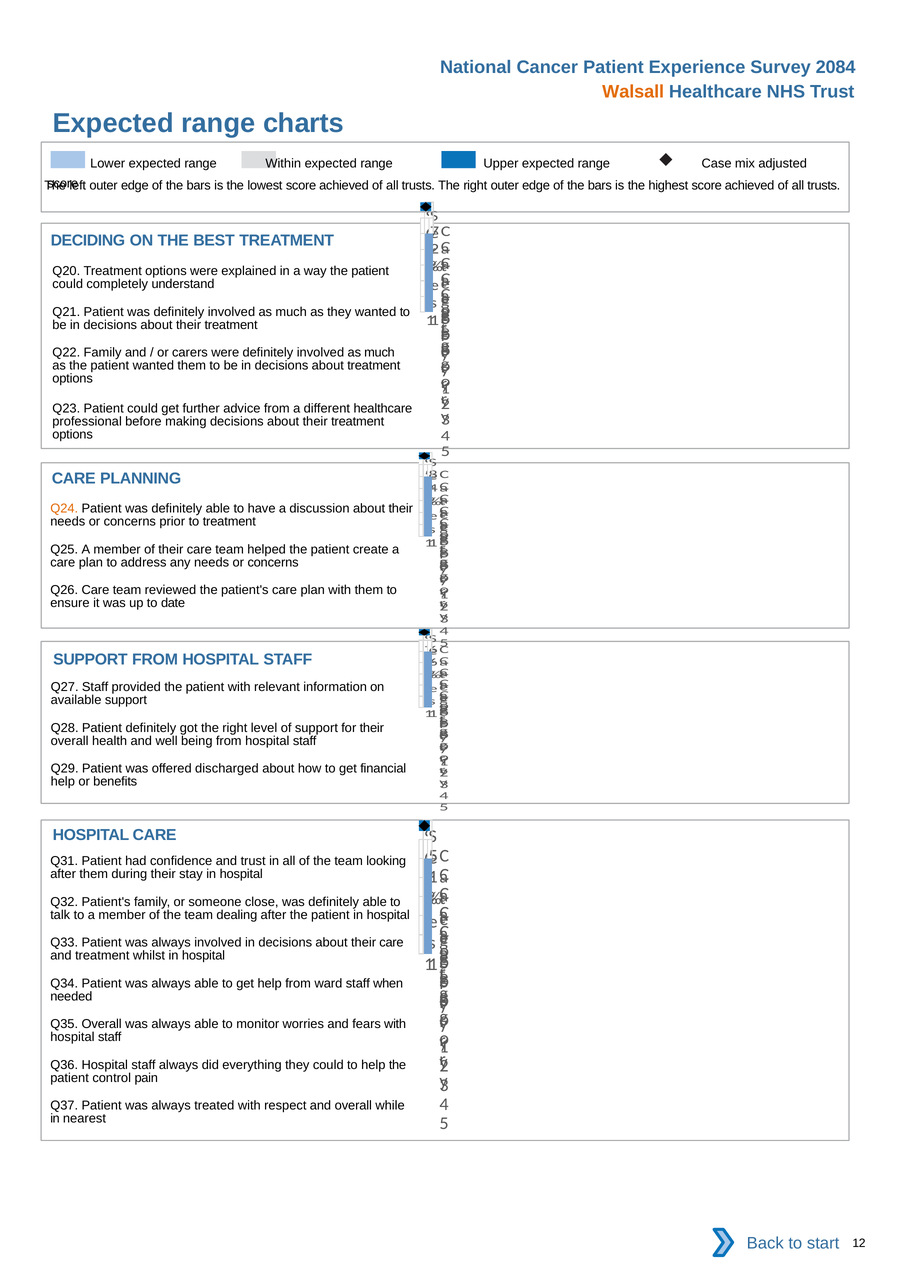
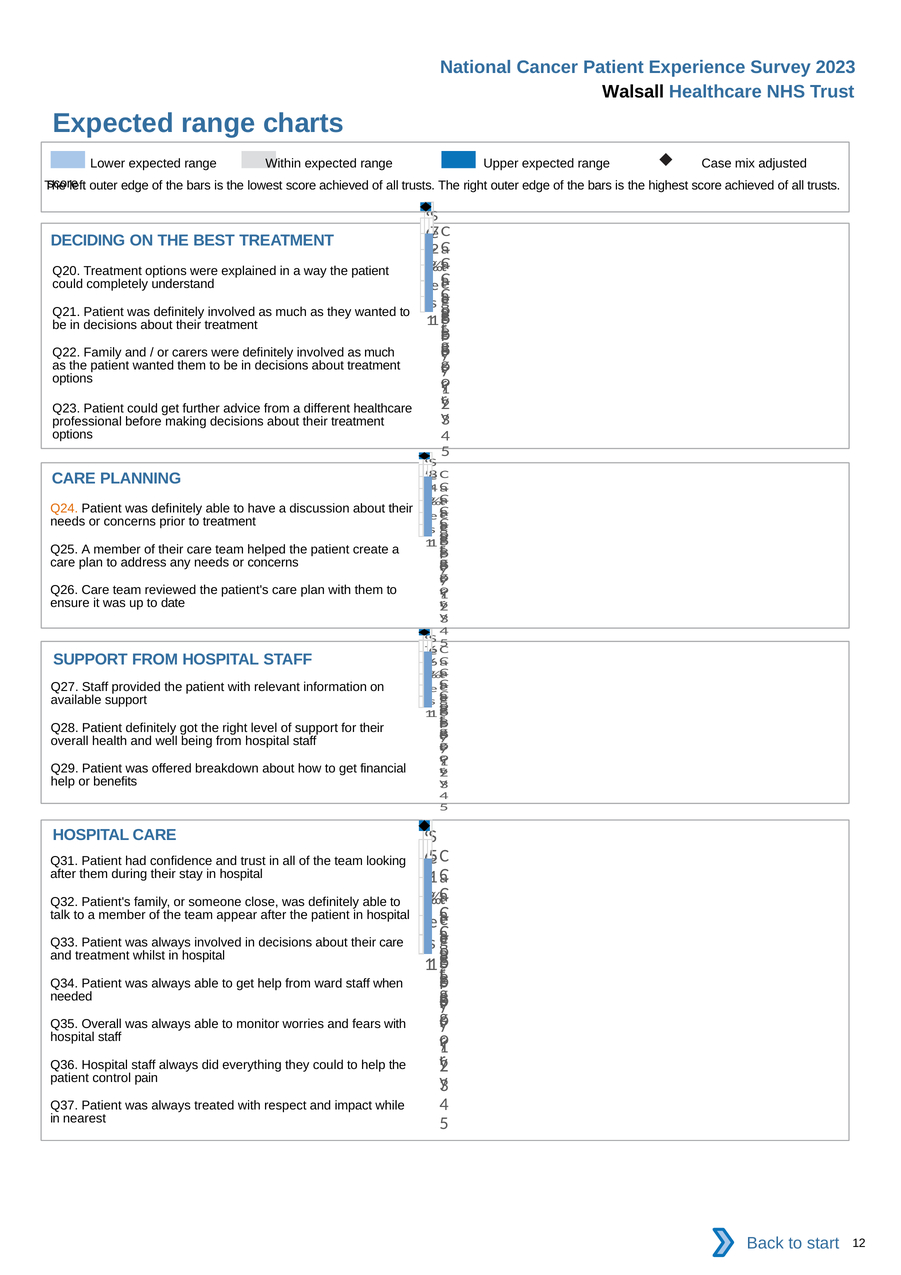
2084: 2084 -> 2023 (836, 67)
Walsall colour: orange -> black (633, 92)
discharged: discharged -> breakdown (227, 769)
dealing: dealing -> appear (237, 915)
and overall: overall -> impact (353, 1106)
